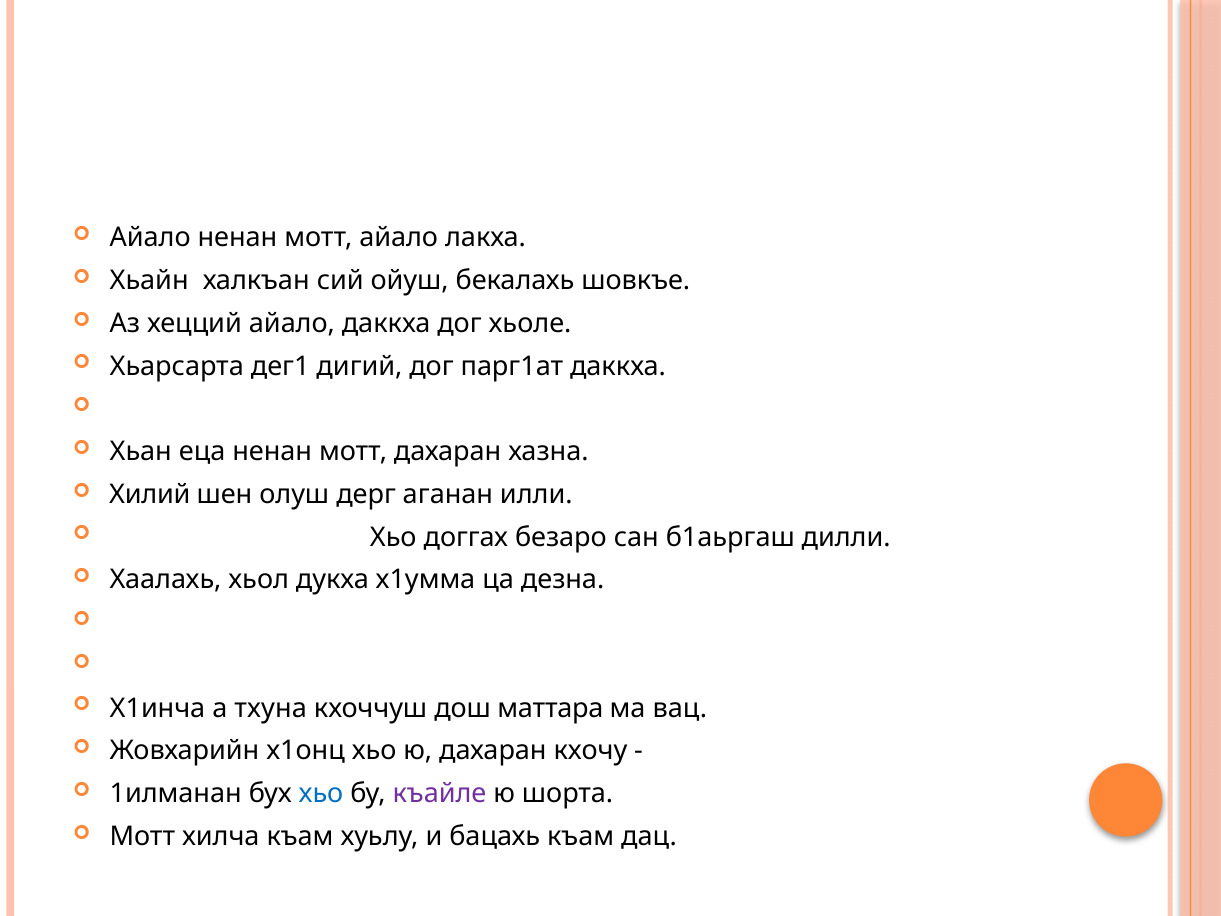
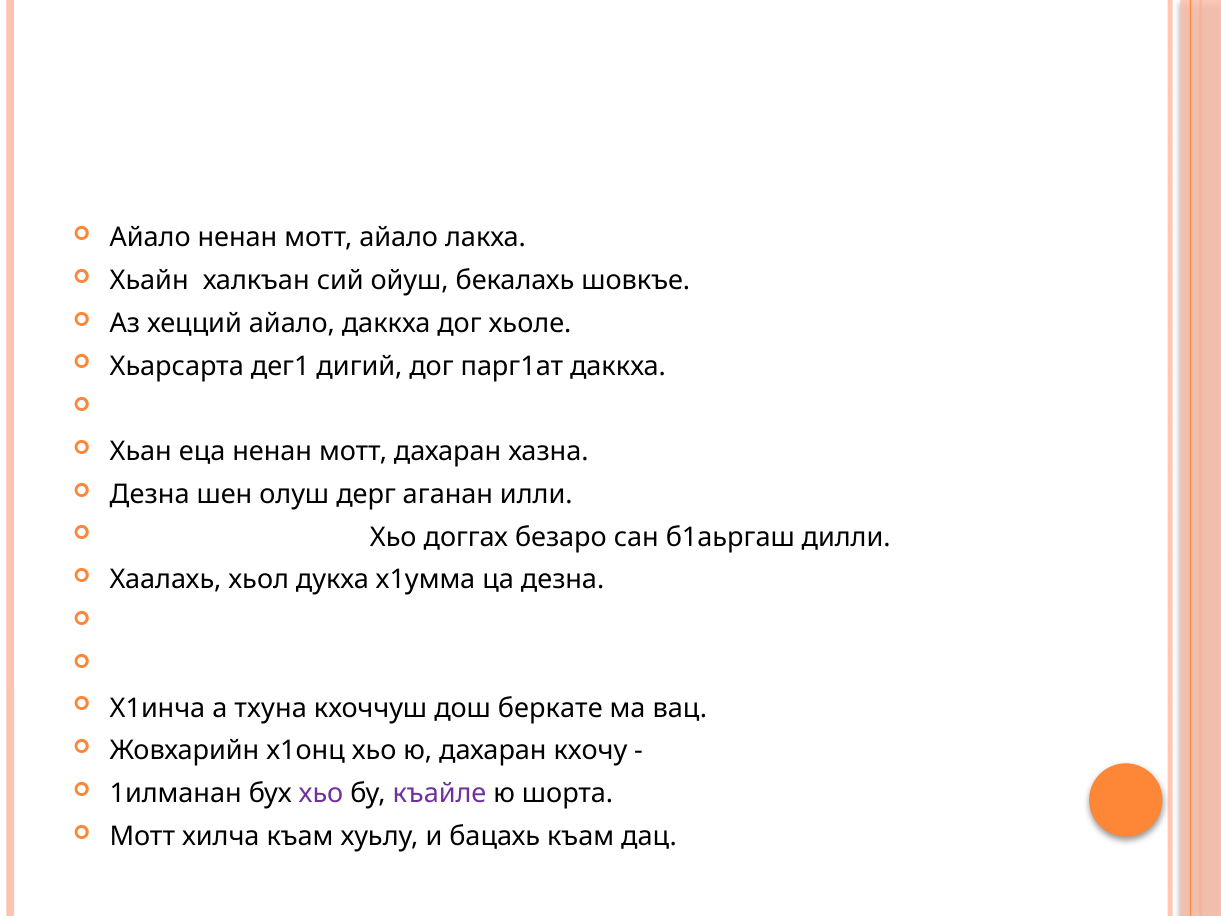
Хилий: Хилий -> Дезна (150, 494)
маттара: маттара -> беркате (550, 708)
хьо colour: blue -> purple (321, 793)
